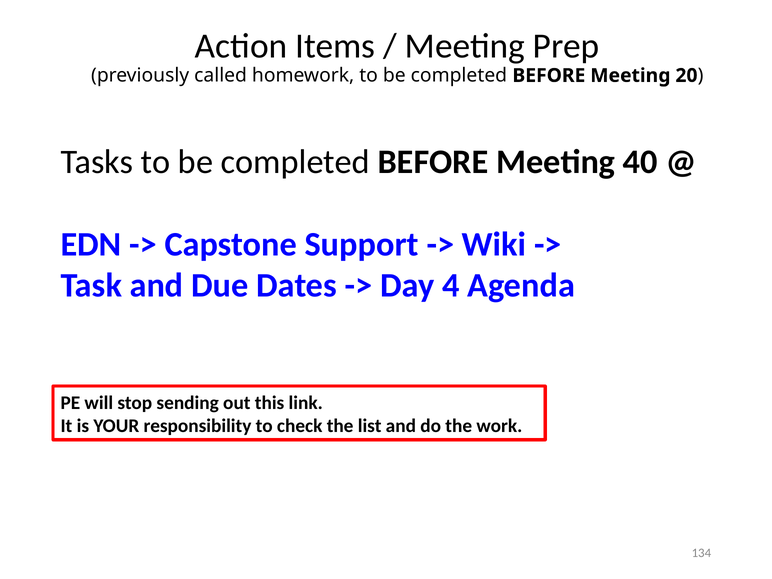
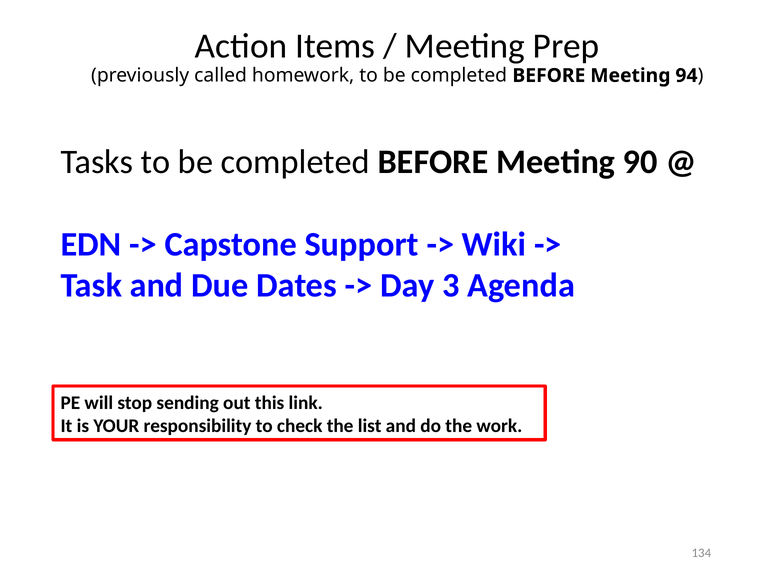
20: 20 -> 94 (686, 76)
40: 40 -> 90 (640, 162)
4: 4 -> 3 (451, 285)
